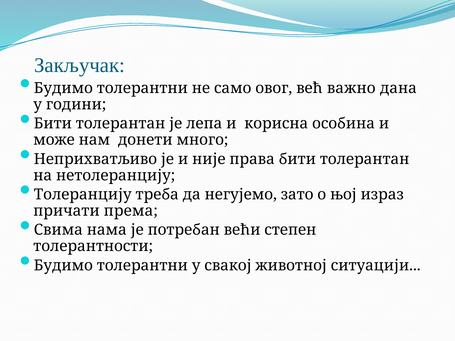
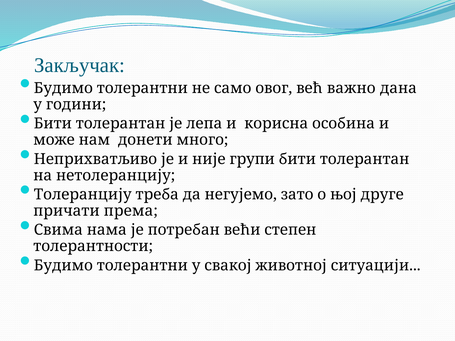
права: права -> групи (252, 159)
израз: израз -> друге (382, 195)
